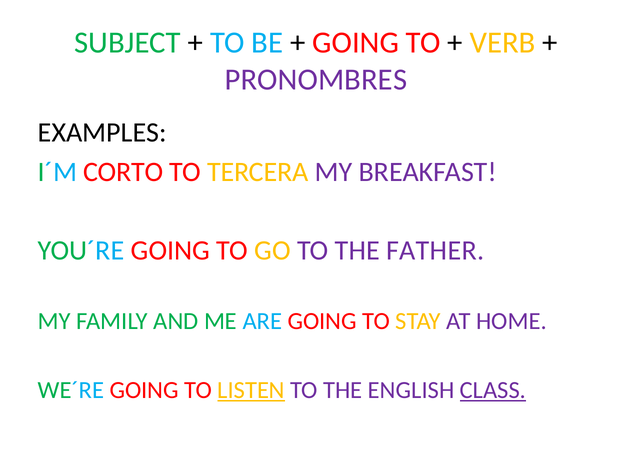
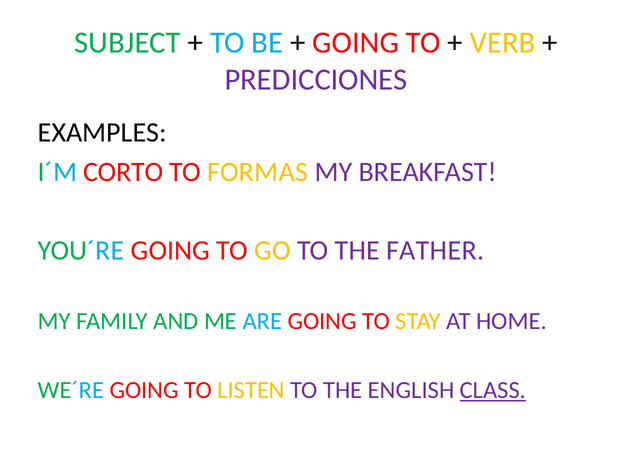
PRONOMBRES: PRONOMBRES -> PREDICCIONES (316, 80)
TERCERA: TERCERA -> FORMAS (258, 172)
LISTEN underline: present -> none (251, 390)
